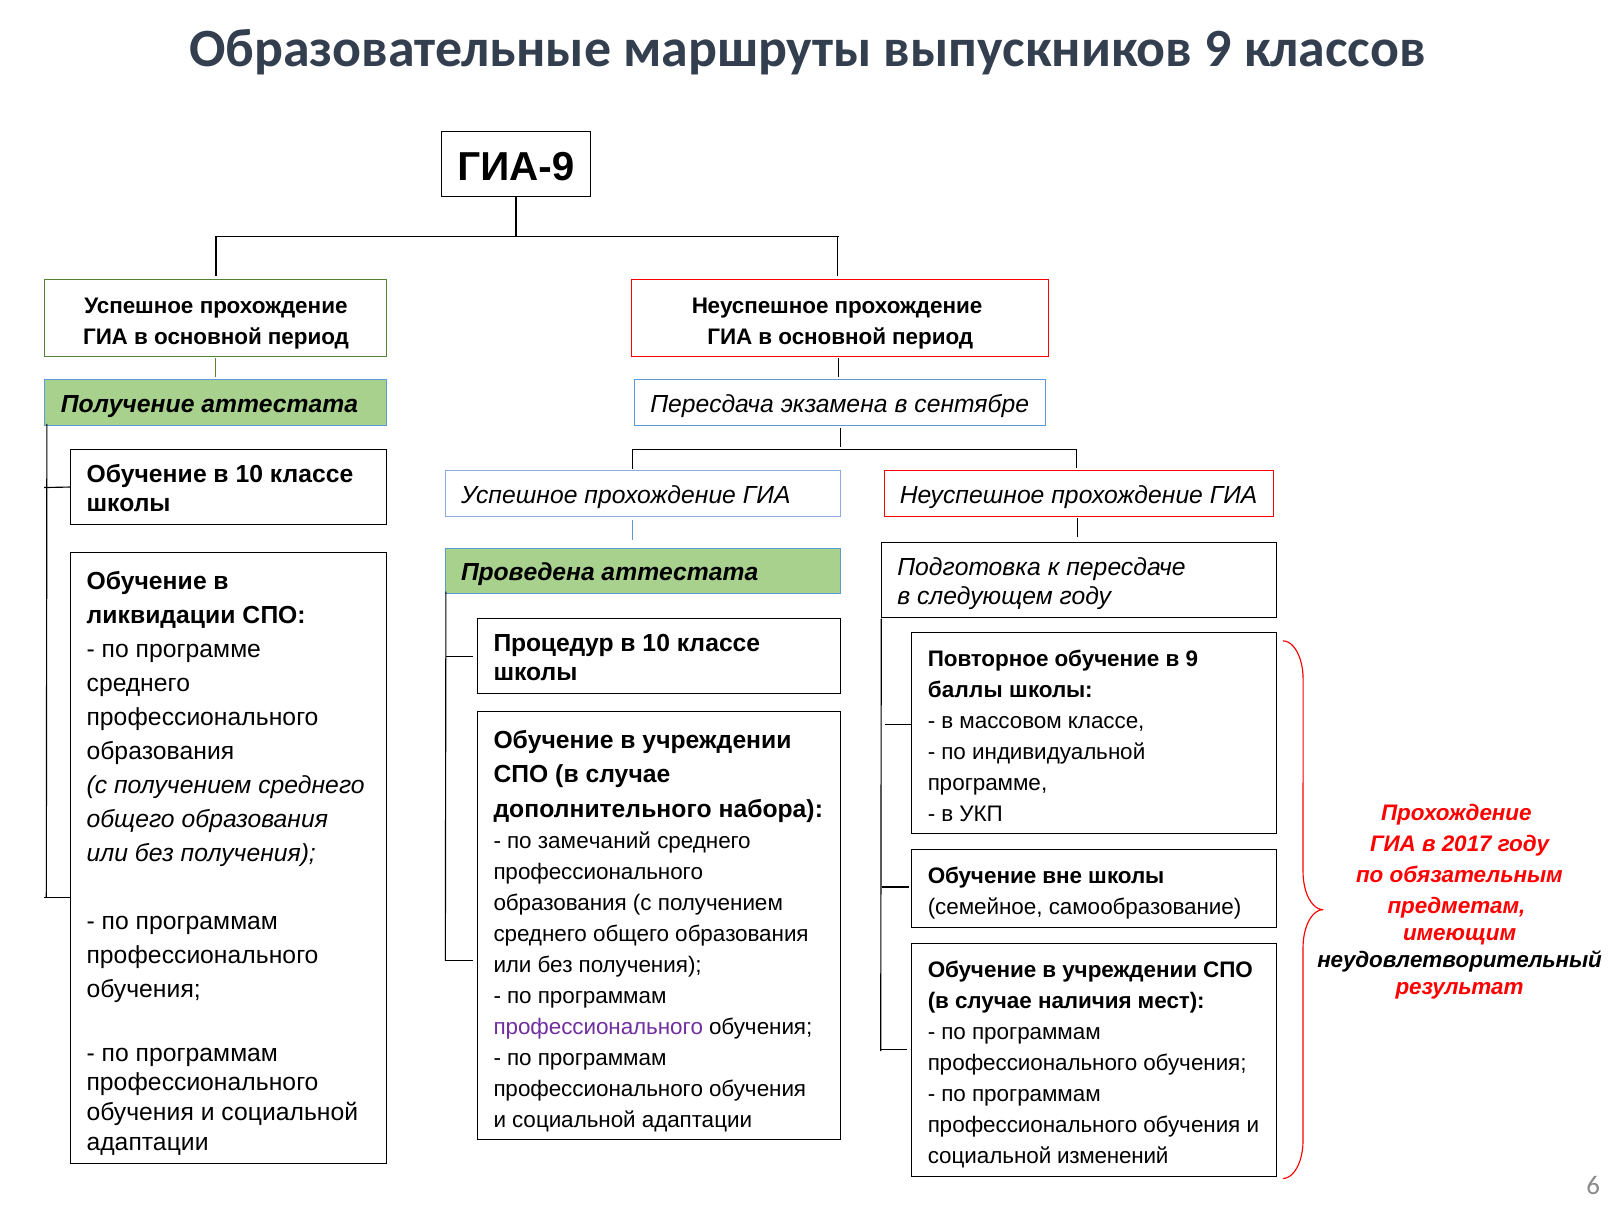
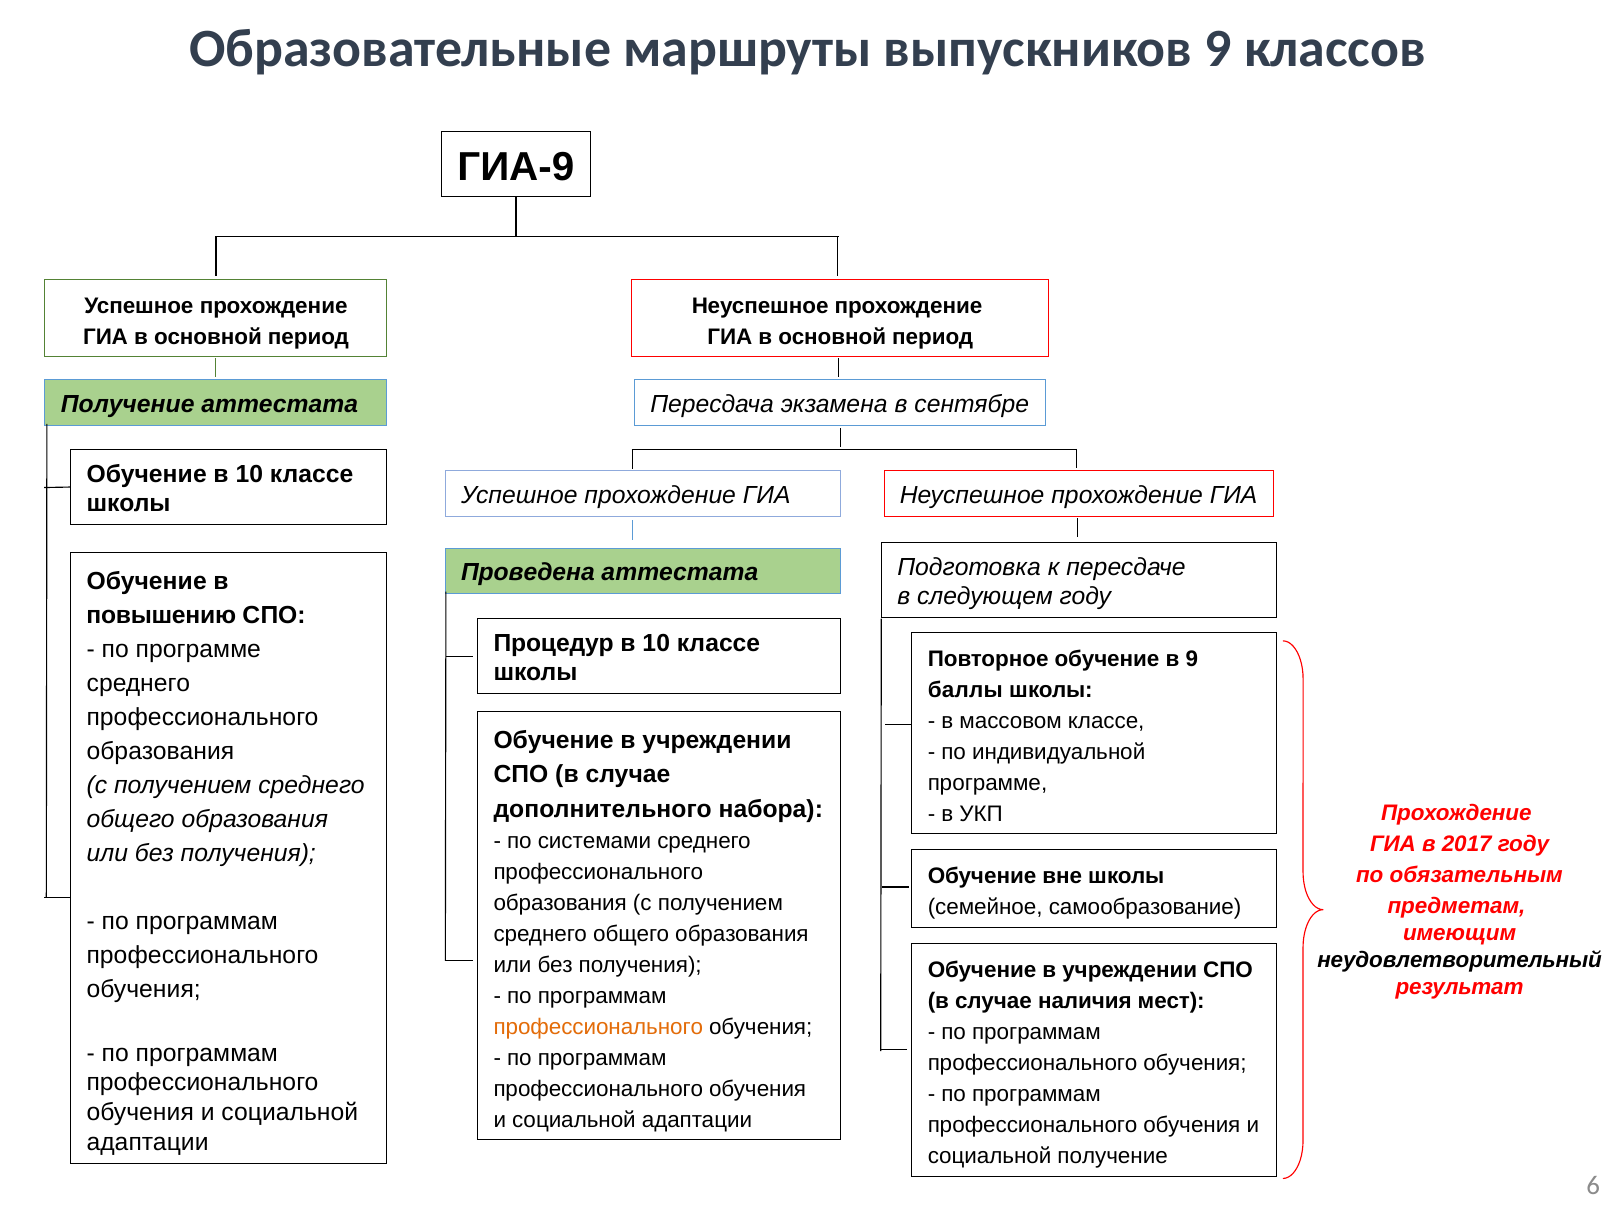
ликвидации: ликвидации -> повышению (161, 615)
замечаний: замечаний -> системами (594, 841)
профессионального colour: purple -> orange (598, 1027)
социальной изменений: изменений -> получение (1113, 1156)
